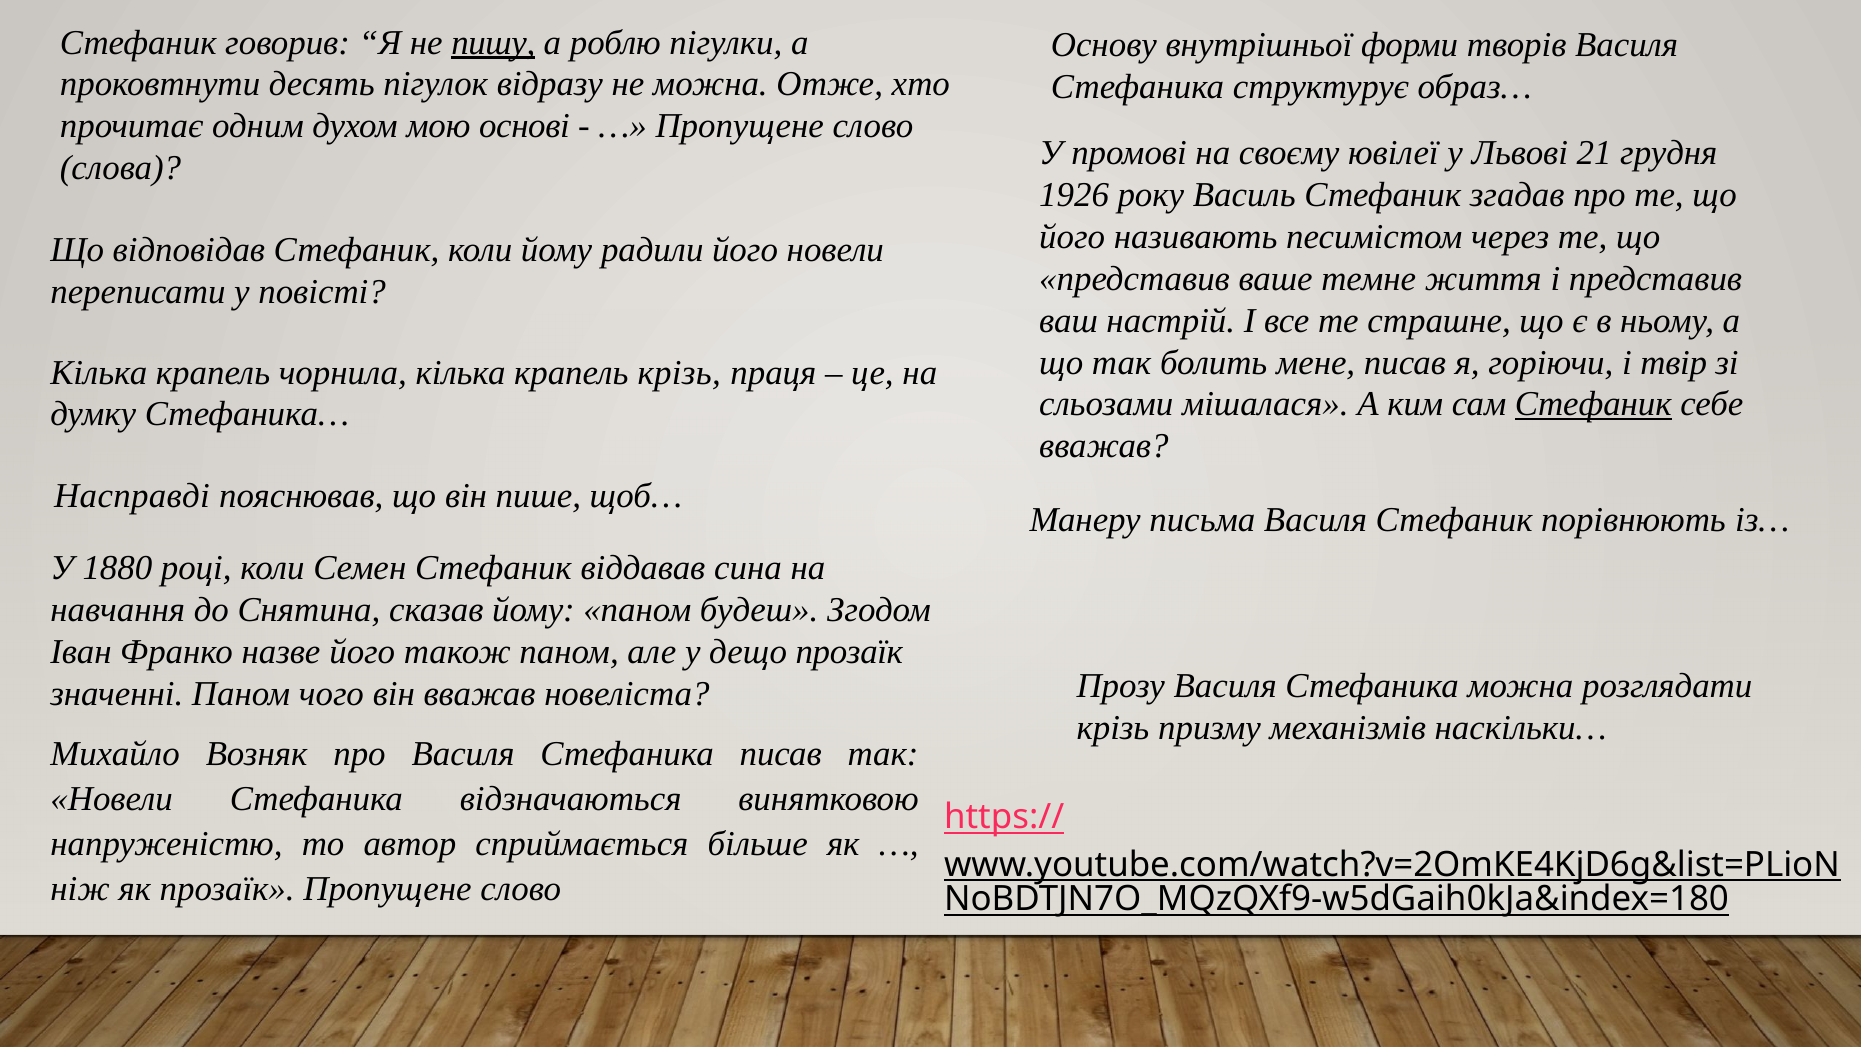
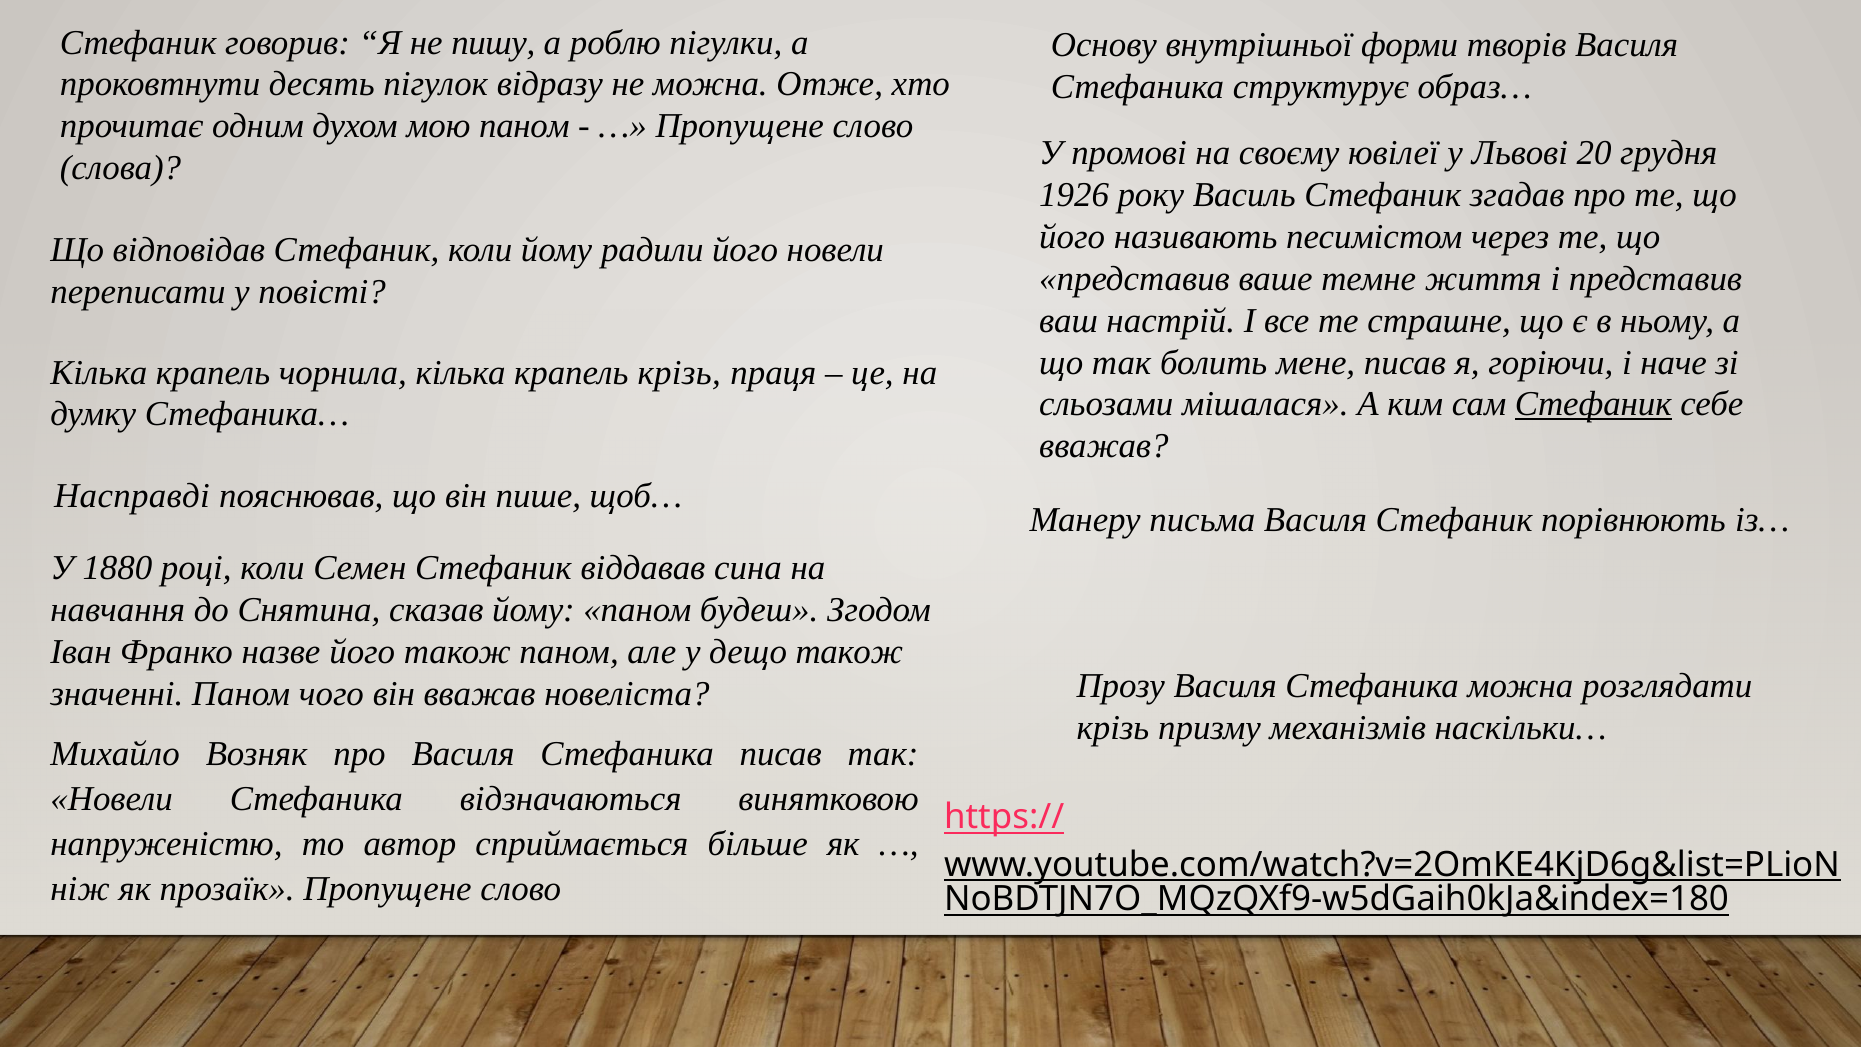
пишу underline: present -> none (493, 43)
мою основі: основі -> паном (524, 126)
21: 21 -> 20 (1594, 153)
твір: твір -> наче (1674, 362)
дещо прозаїк: прозаїк -> також (849, 652)
